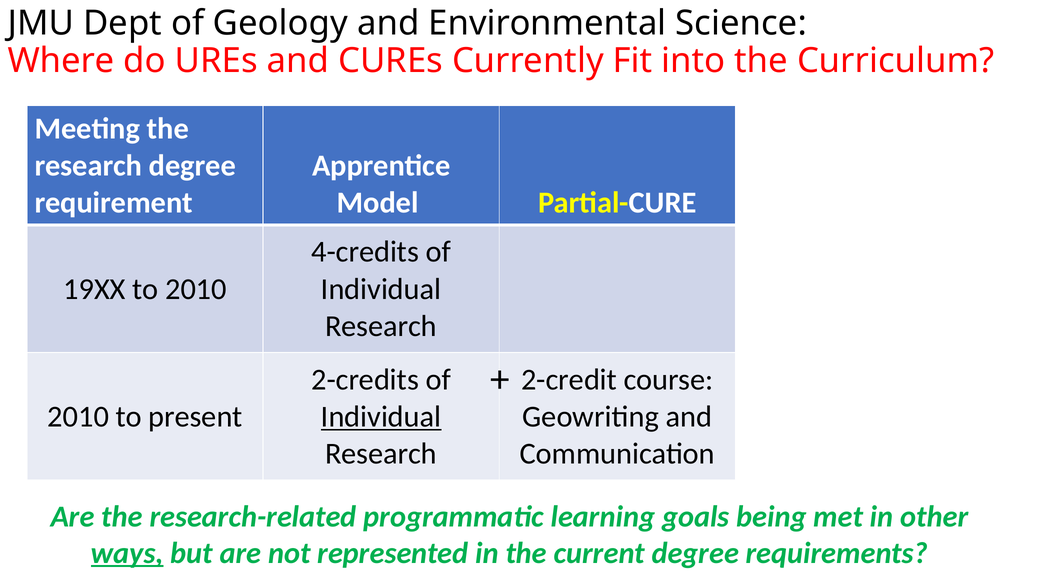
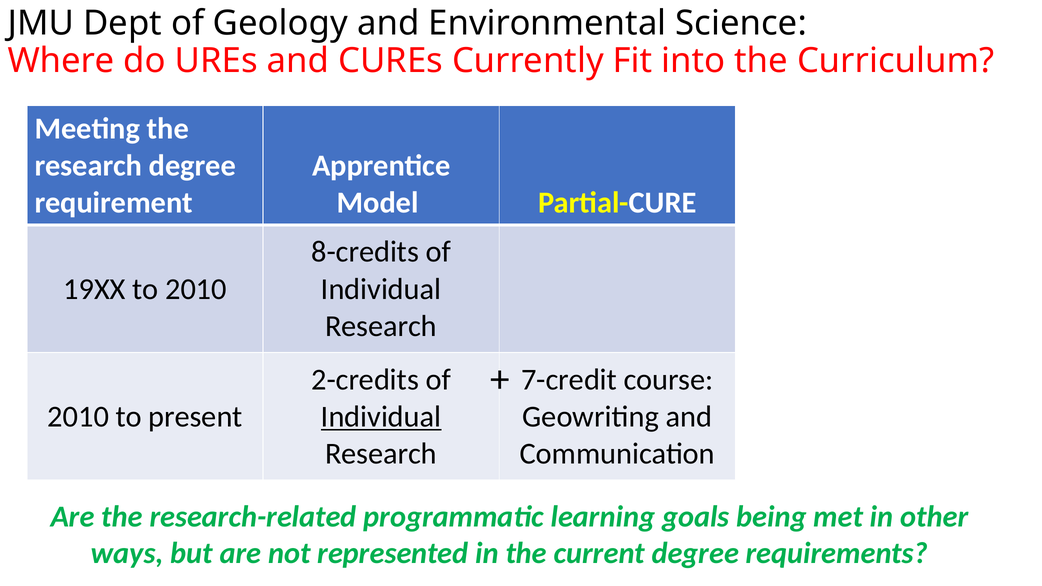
4-credits: 4-credits -> 8-credits (365, 252)
2-credit: 2-credit -> 7-credit (569, 380)
ways underline: present -> none (127, 553)
